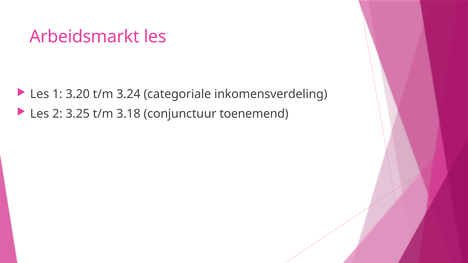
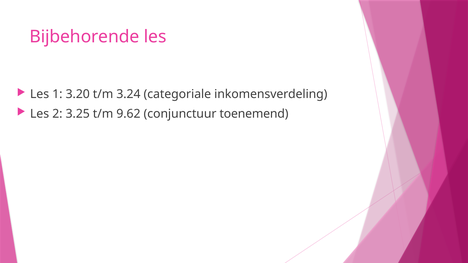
Arbeidsmarkt: Arbeidsmarkt -> Bijbehorende (84, 37)
3.18: 3.18 -> 9.62 (128, 114)
